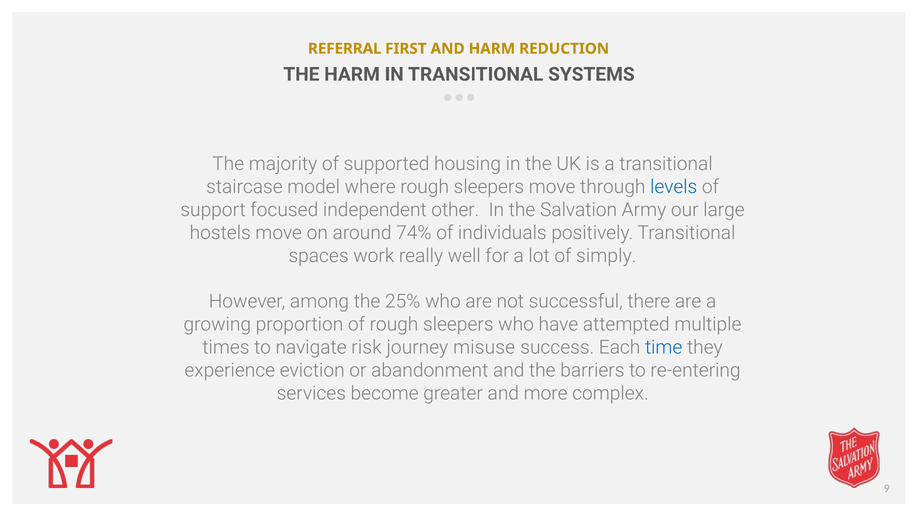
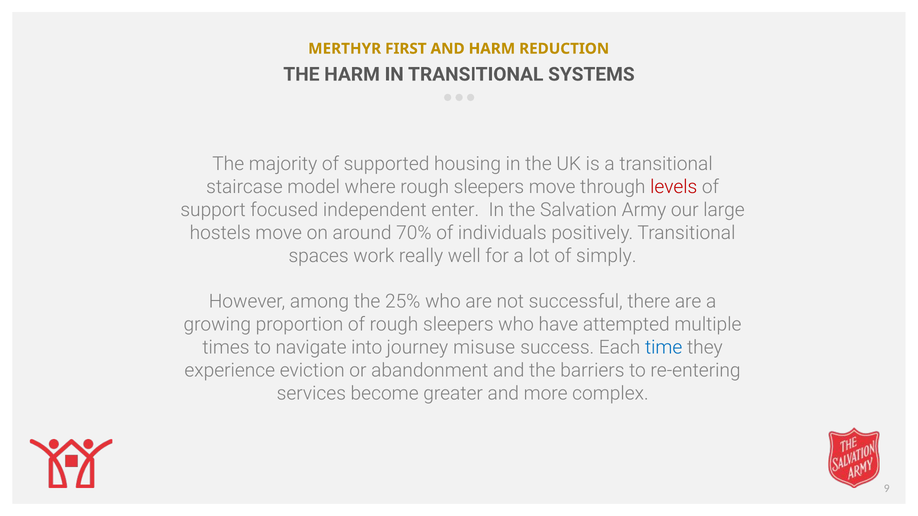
REFERRAL: REFERRAL -> MERTHYR (345, 49)
levels colour: blue -> red (674, 187)
other: other -> enter (455, 210)
74%: 74% -> 70% (414, 233)
risk: risk -> into (367, 348)
